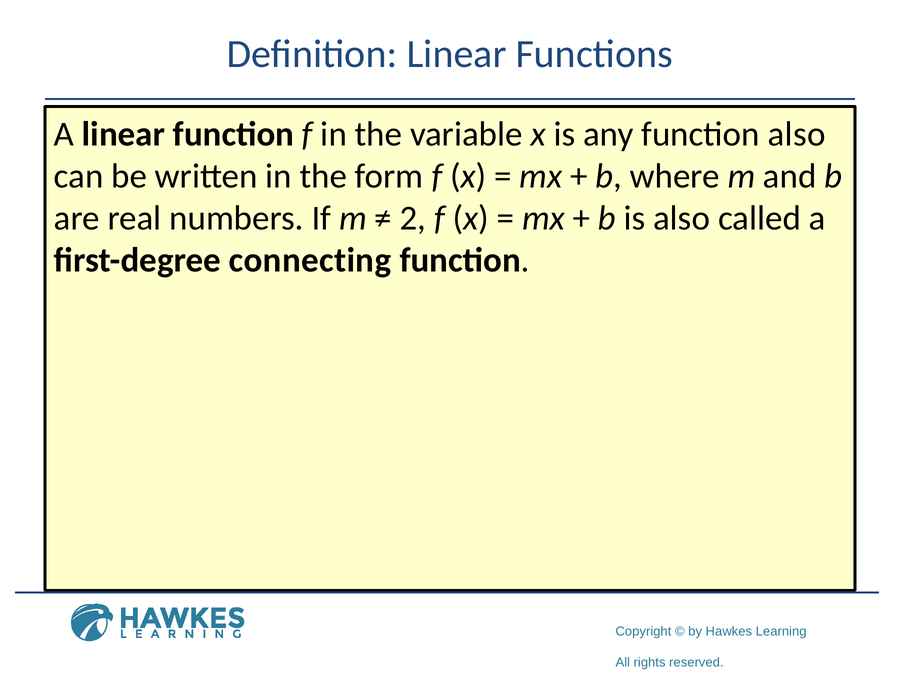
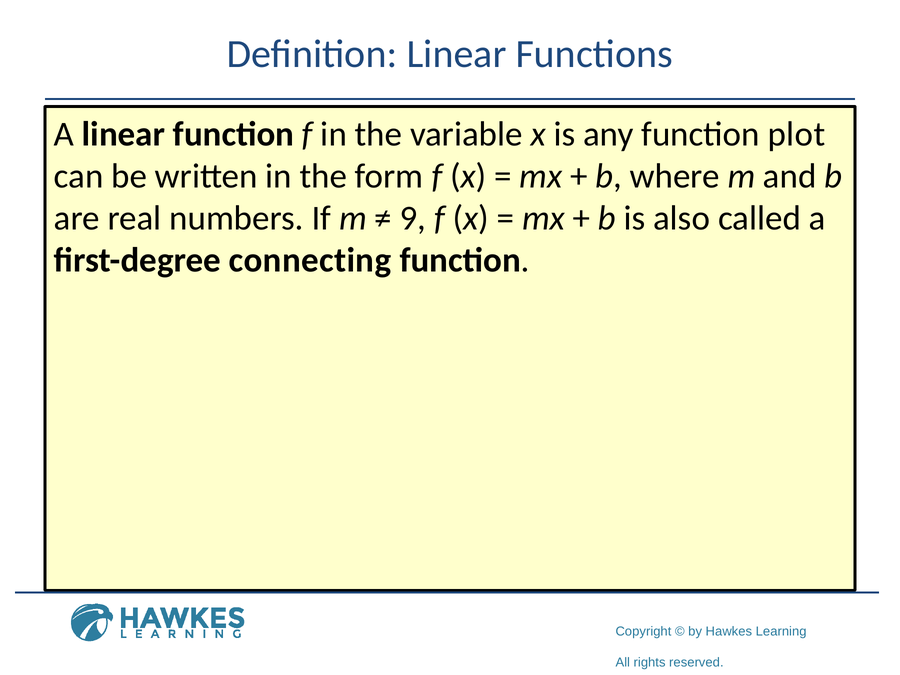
function also: also -> plot (797, 134)
2: 2 -> 9 (413, 218)
